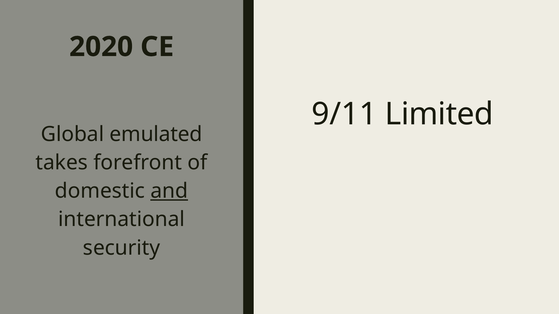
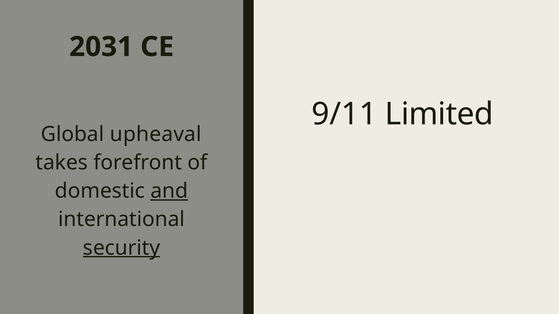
2020: 2020 -> 2031 (101, 47)
emulated: emulated -> upheaval (156, 134)
security underline: none -> present (122, 248)
